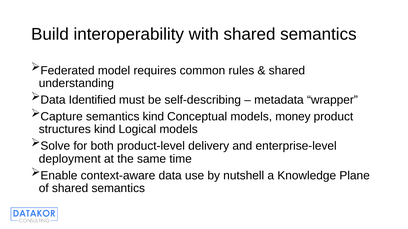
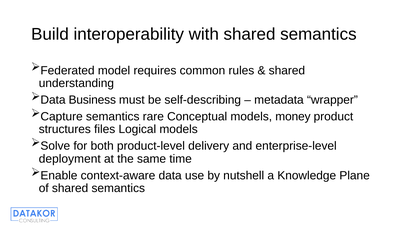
Identified: Identified -> Business (92, 100)
semantics kind: kind -> rare (153, 117)
structures kind: kind -> files (105, 130)
